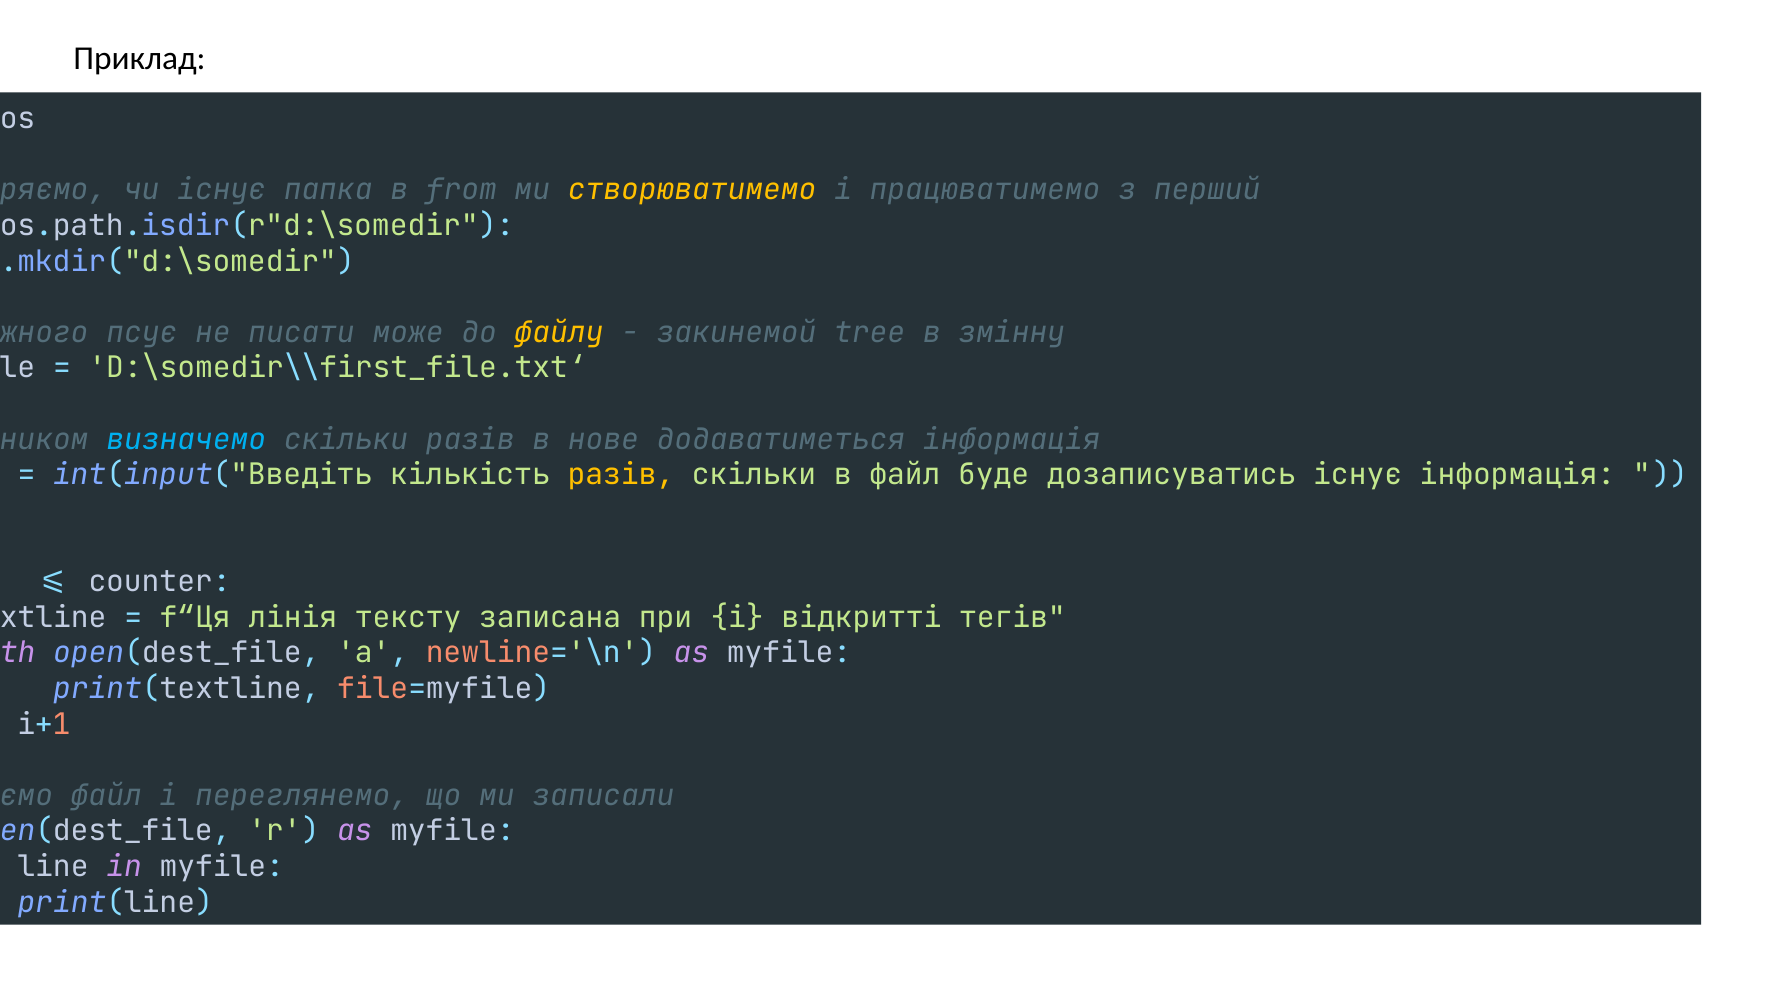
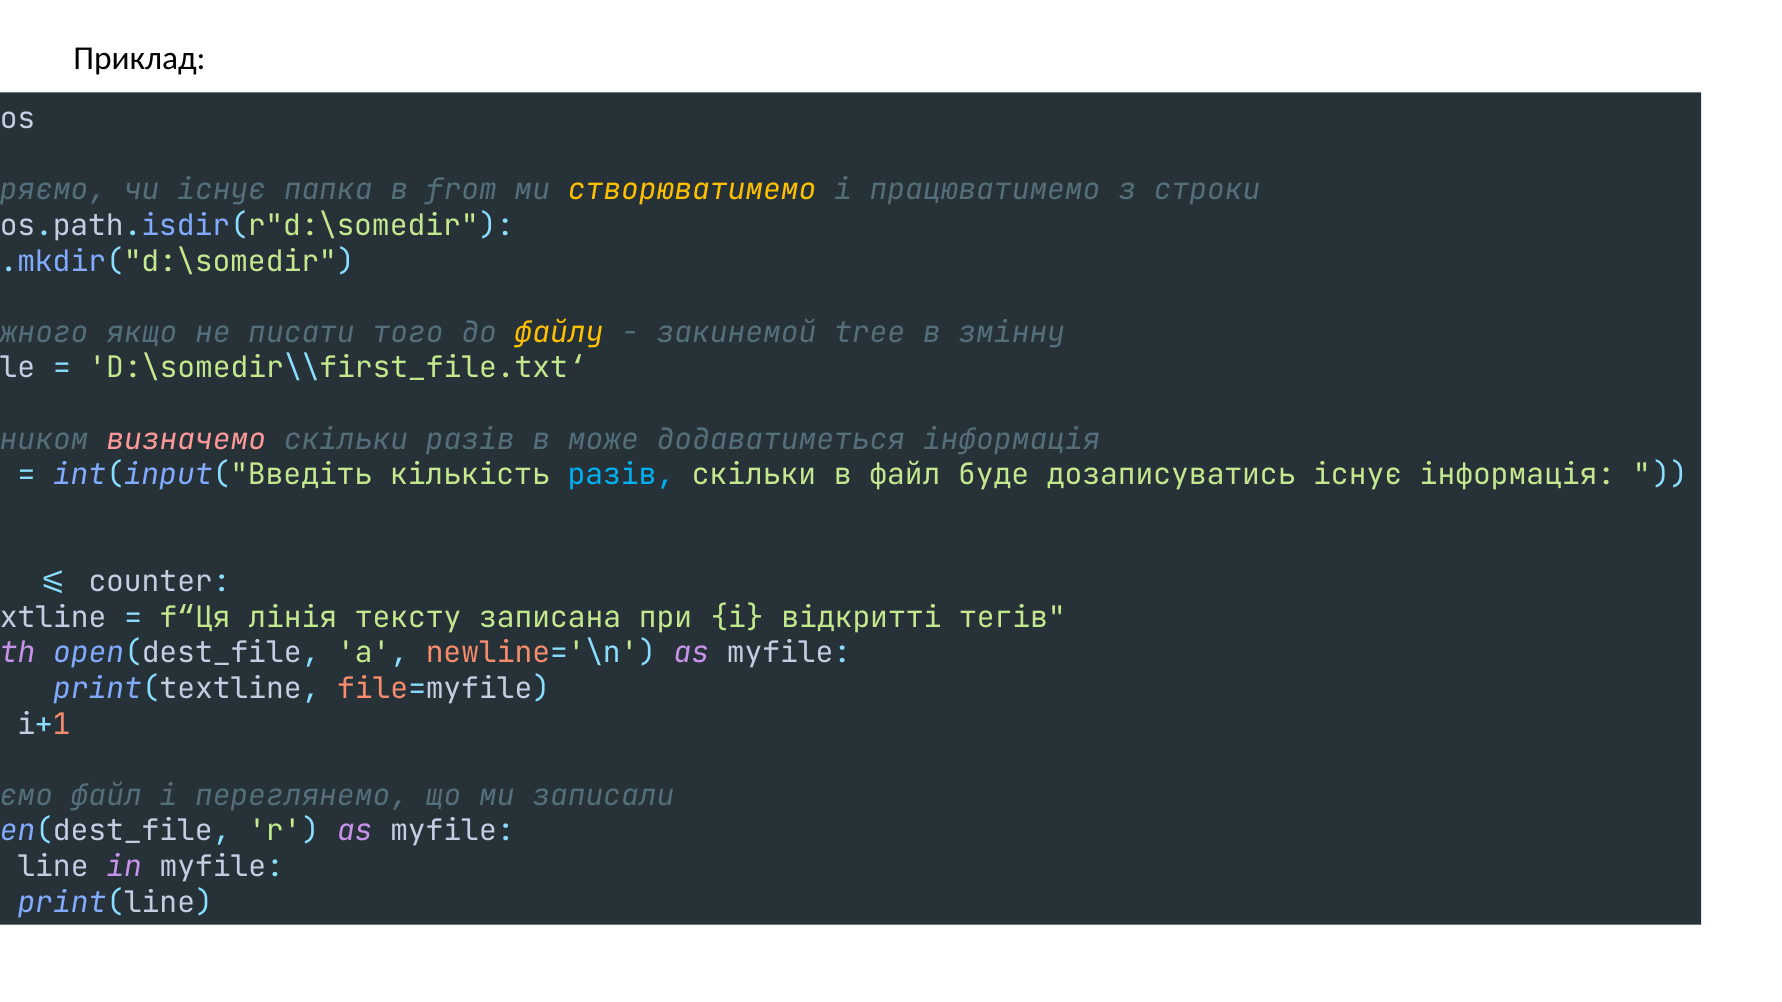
перший: перший -> строки (1207, 190)
псує: псує -> якщо (142, 333)
може: може -> того (408, 333)
визначемо colour: light blue -> pink (186, 440)
нове: нове -> може (603, 440)
разів colour: yellow -> light blue (621, 475)
